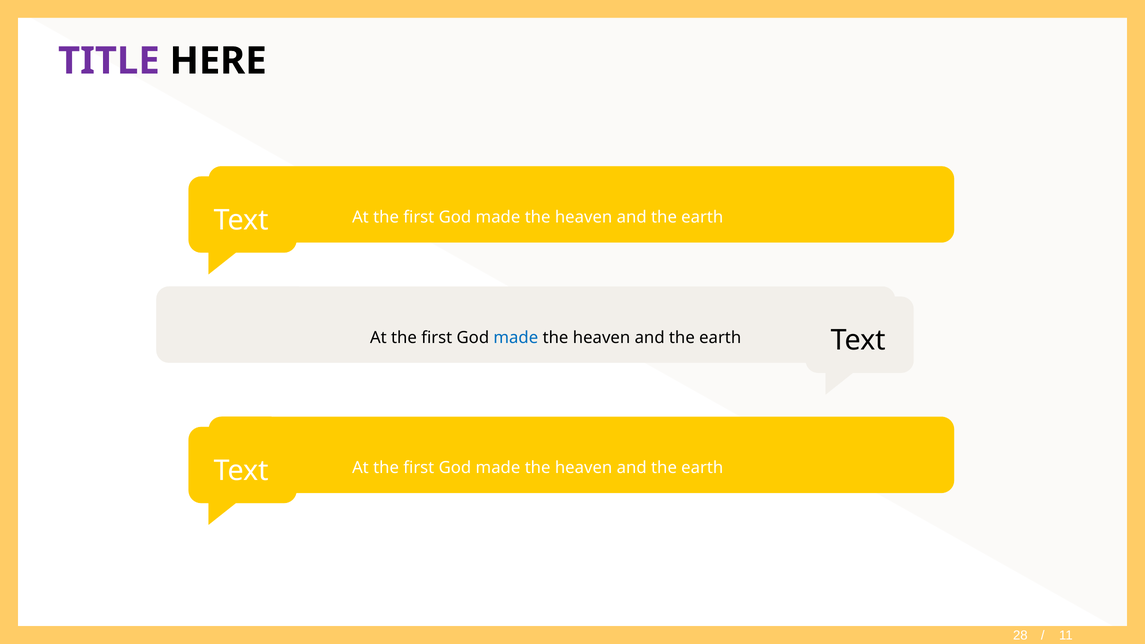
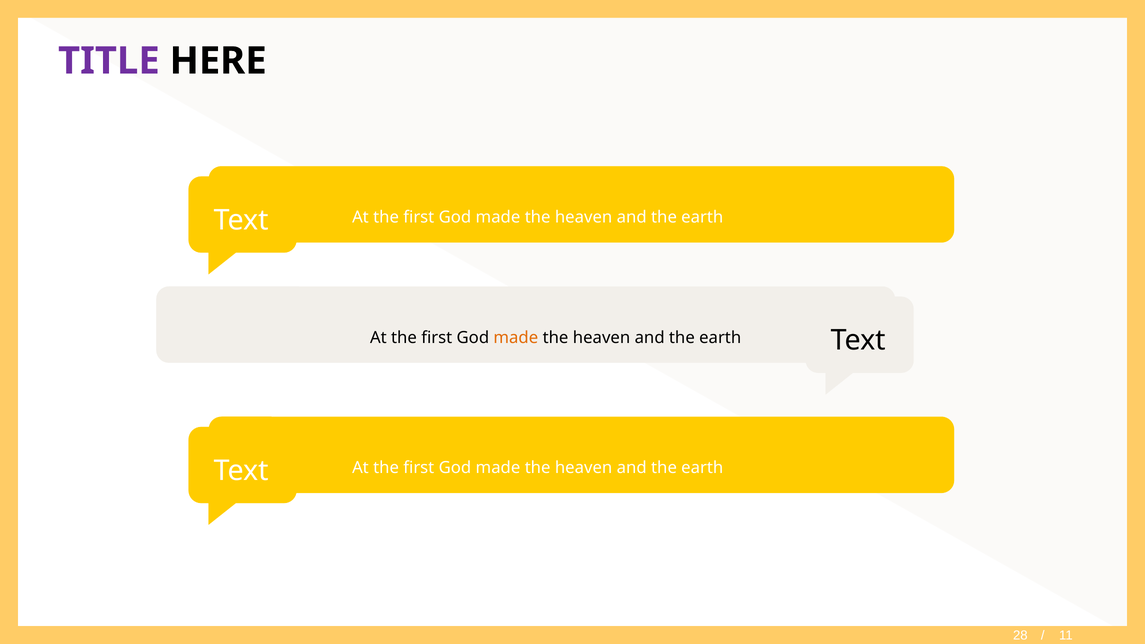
made colour: blue -> orange (516, 338)
